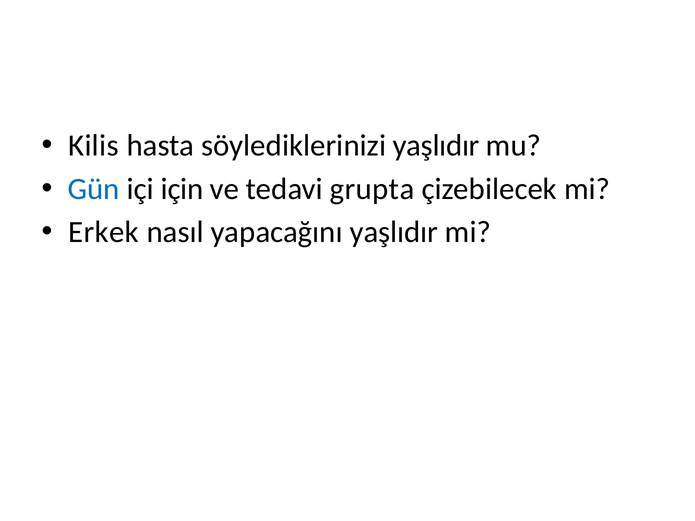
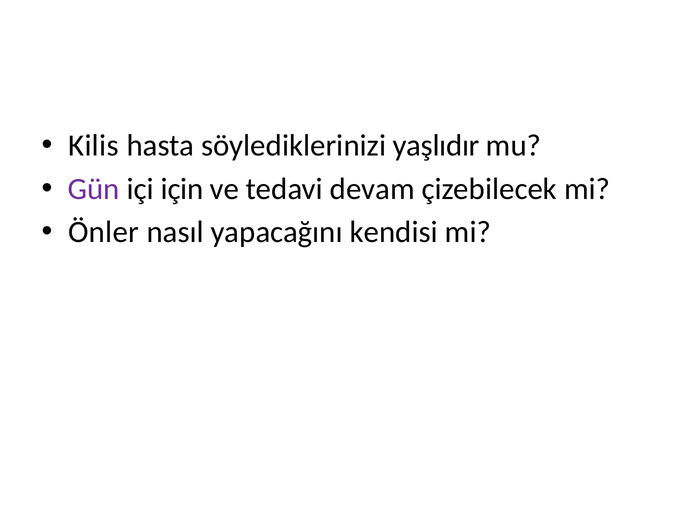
Gün colour: blue -> purple (94, 189)
grupta: grupta -> devam (372, 189)
Erkek: Erkek -> Önler (104, 232)
yapacağını yaşlıdır: yaşlıdır -> kendisi (394, 232)
